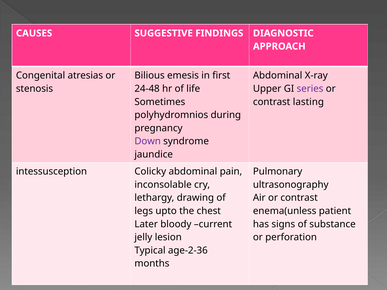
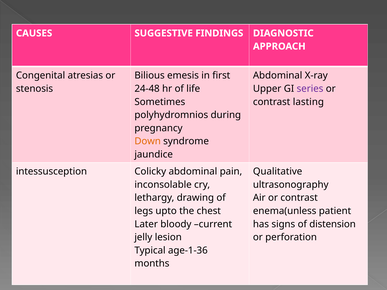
Down colour: purple -> orange (148, 141)
Pulmonary: Pulmonary -> Qualitative (278, 172)
substance: substance -> distension (333, 224)
age-2-36: age-2-36 -> age-1-36 (188, 251)
